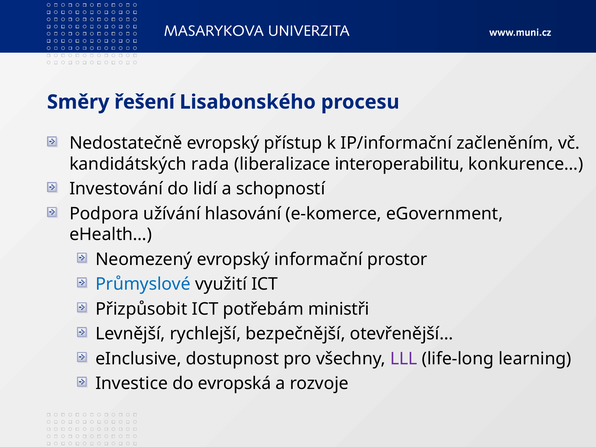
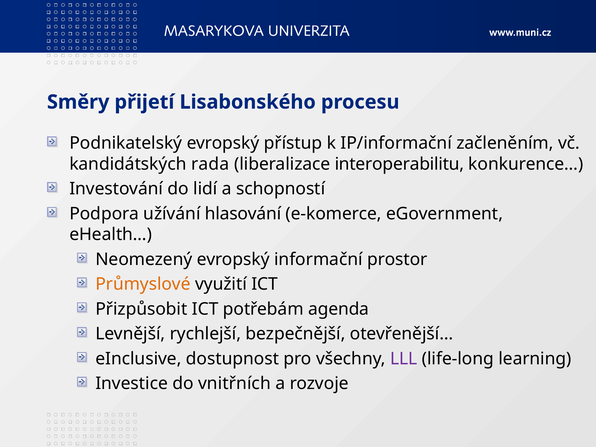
řešení: řešení -> přijetí (144, 102)
Nedostatečně: Nedostatečně -> Podnikatelský (126, 143)
Průmyslové colour: blue -> orange (143, 284)
ministři: ministři -> agenda (339, 309)
evropská: evropská -> vnitřních (234, 383)
